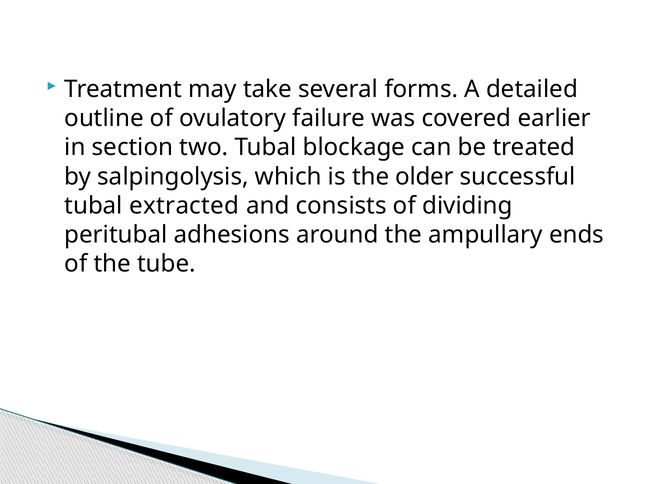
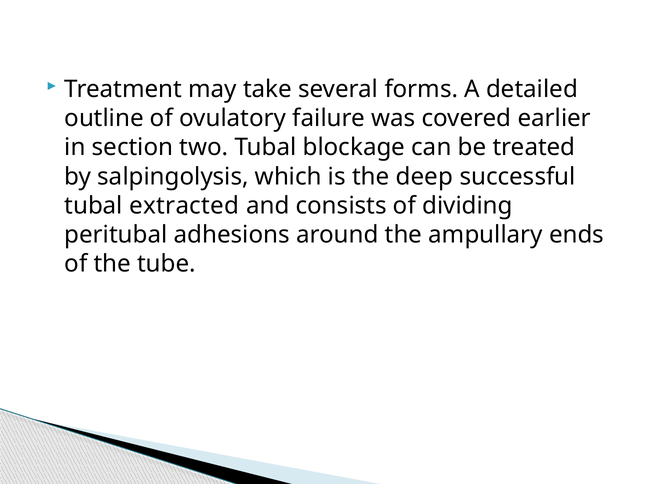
older: older -> deep (424, 176)
